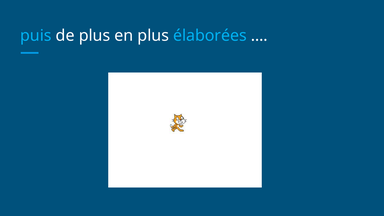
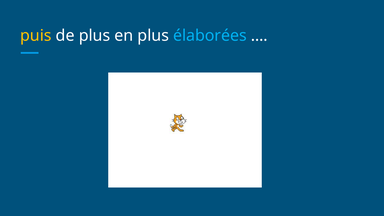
puis colour: light blue -> yellow (36, 36)
